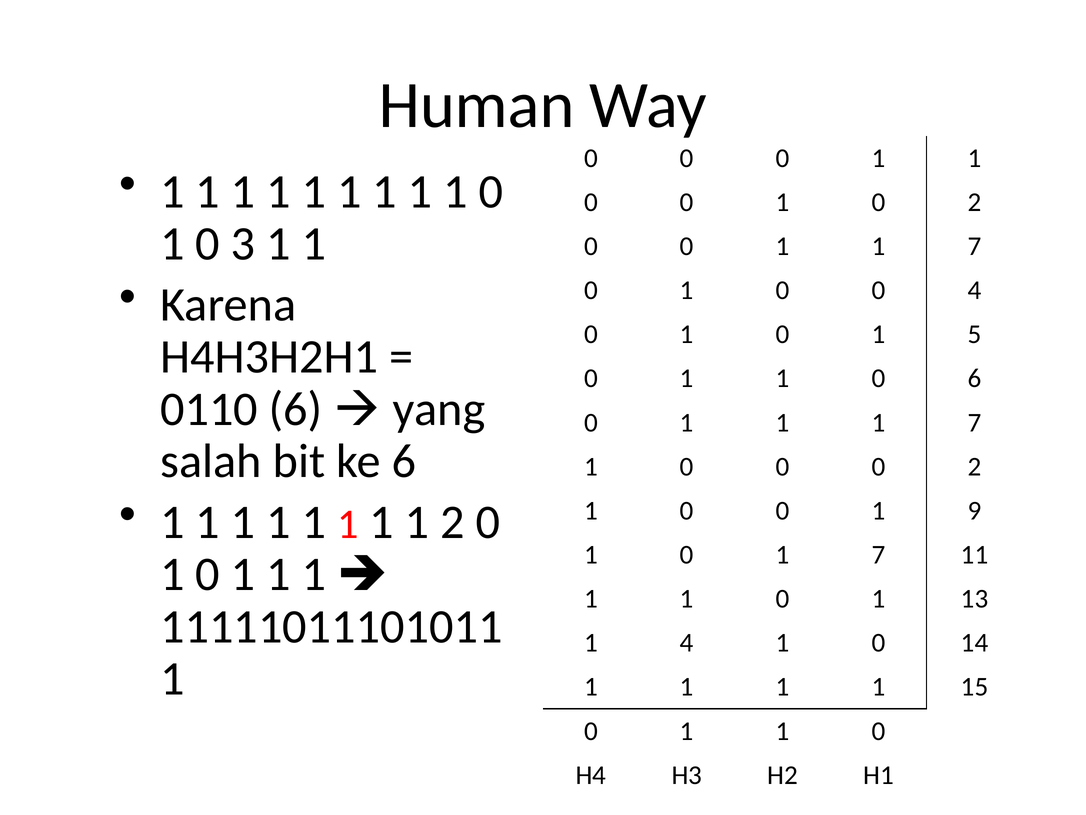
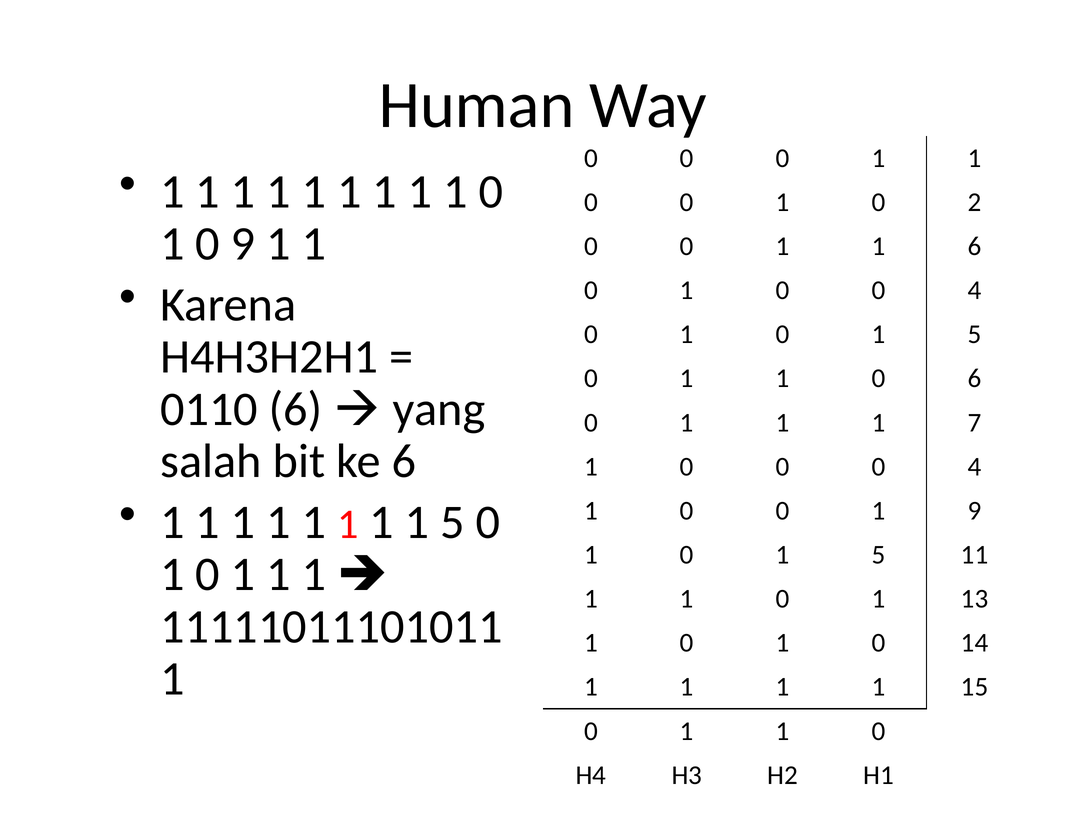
0 3: 3 -> 9 (243, 244)
0 1 1 7: 7 -> 6 (975, 246)
0 0 0 2: 2 -> 4 (975, 466)
1 1 2: 2 -> 5 (452, 522)
7: 7 -> 5 (879, 554)
4: 4 -> 0 (687, 643)
